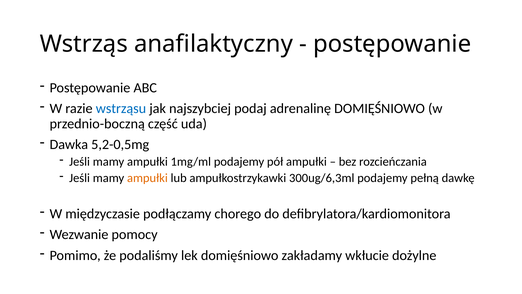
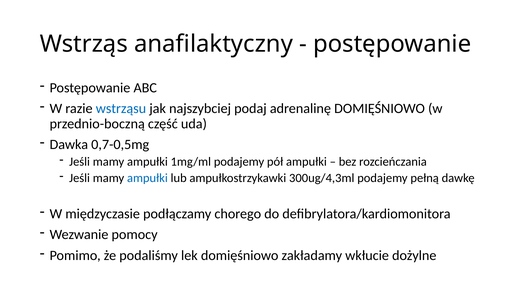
5,2-0,5mg: 5,2-0,5mg -> 0,7-0,5mg (120, 144)
ampułki colour: orange -> blue (147, 178)
300ug/6,3ml: 300ug/6,3ml -> 300ug/4,3ml (322, 178)
